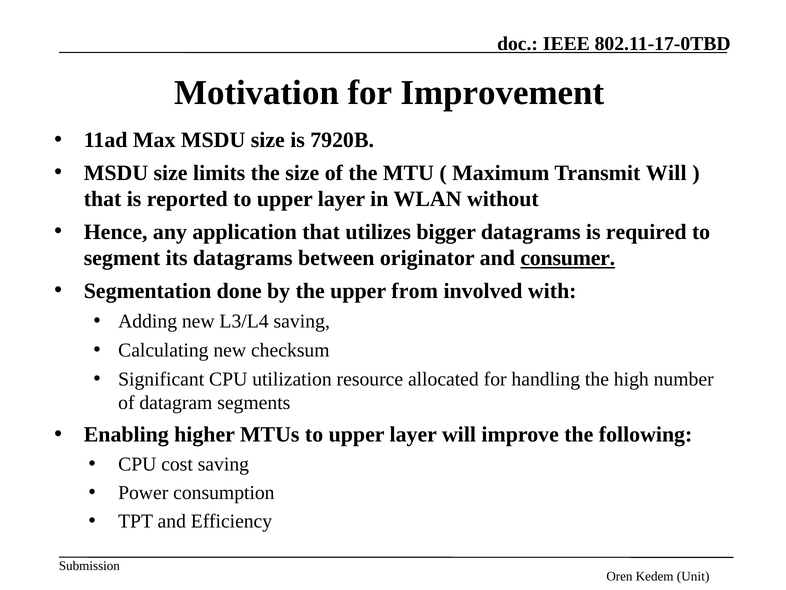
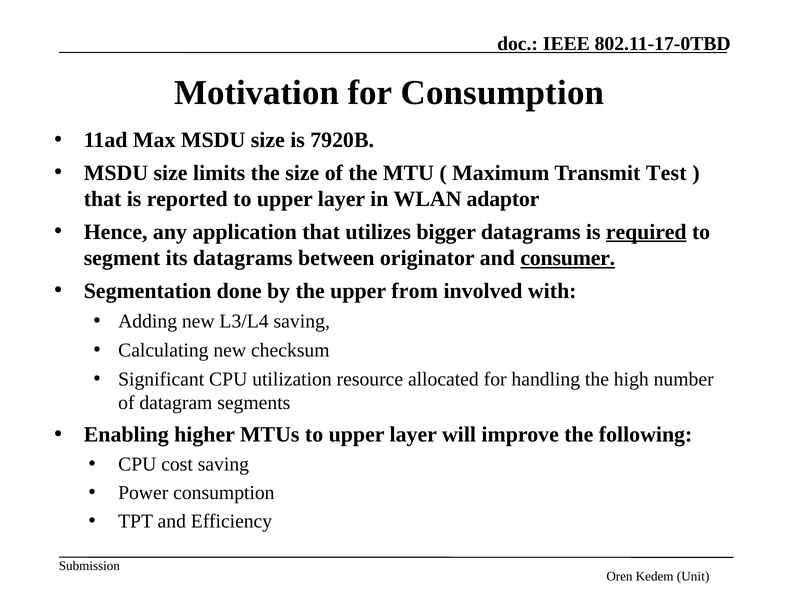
for Improvement: Improvement -> Consumption (502, 93)
Transmit Will: Will -> Test (666, 173)
without: without -> adaptor (503, 199)
required underline: none -> present (646, 232)
